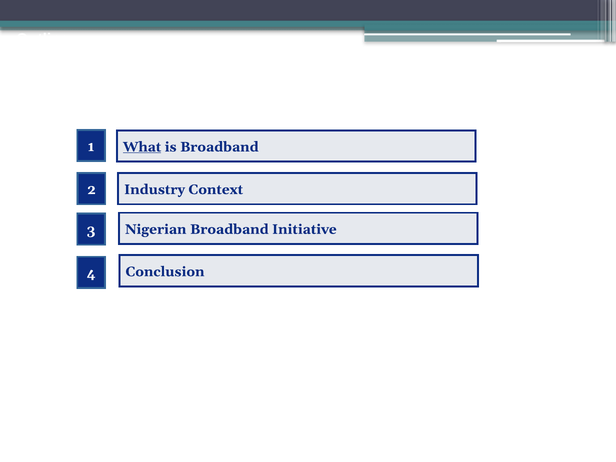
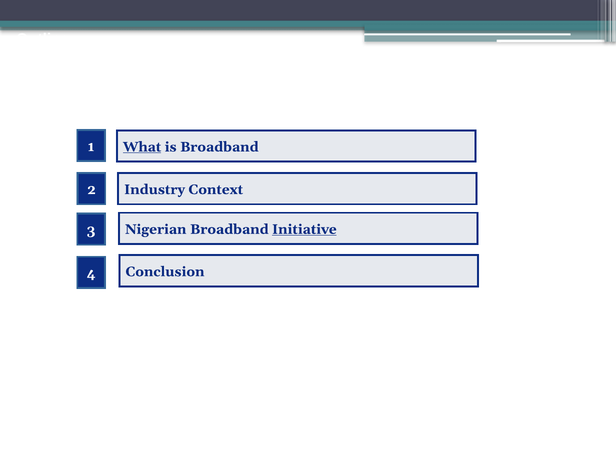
Initiative underline: none -> present (304, 229)
